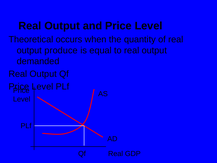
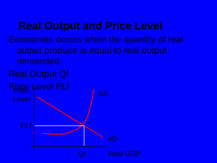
Theoretical: Theoretical -> Economies (31, 39)
